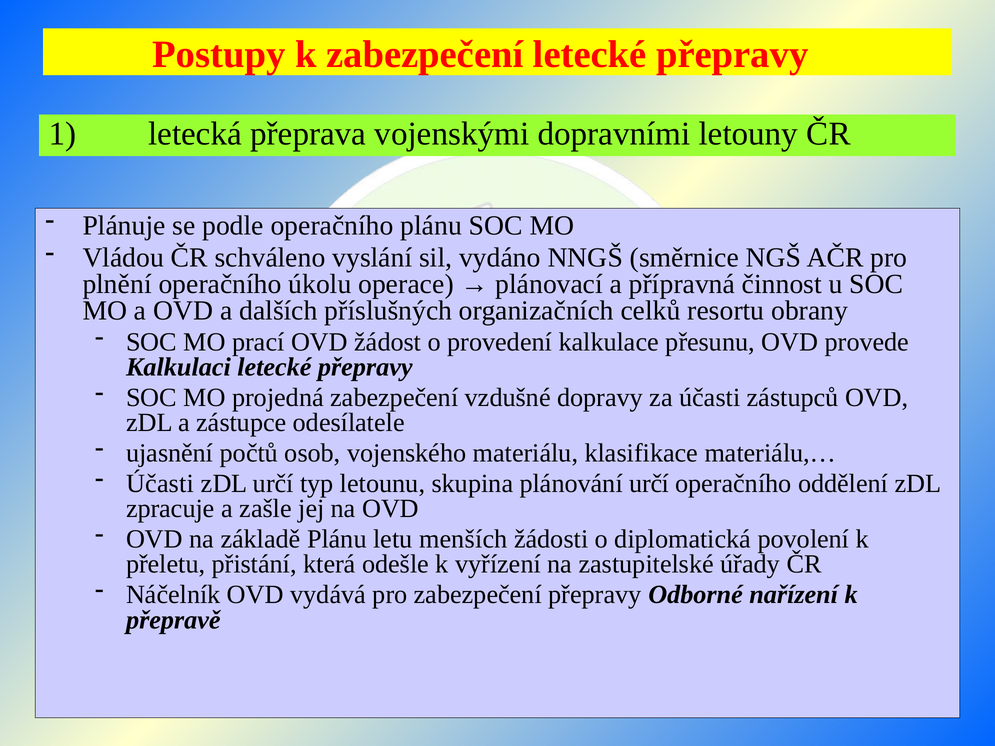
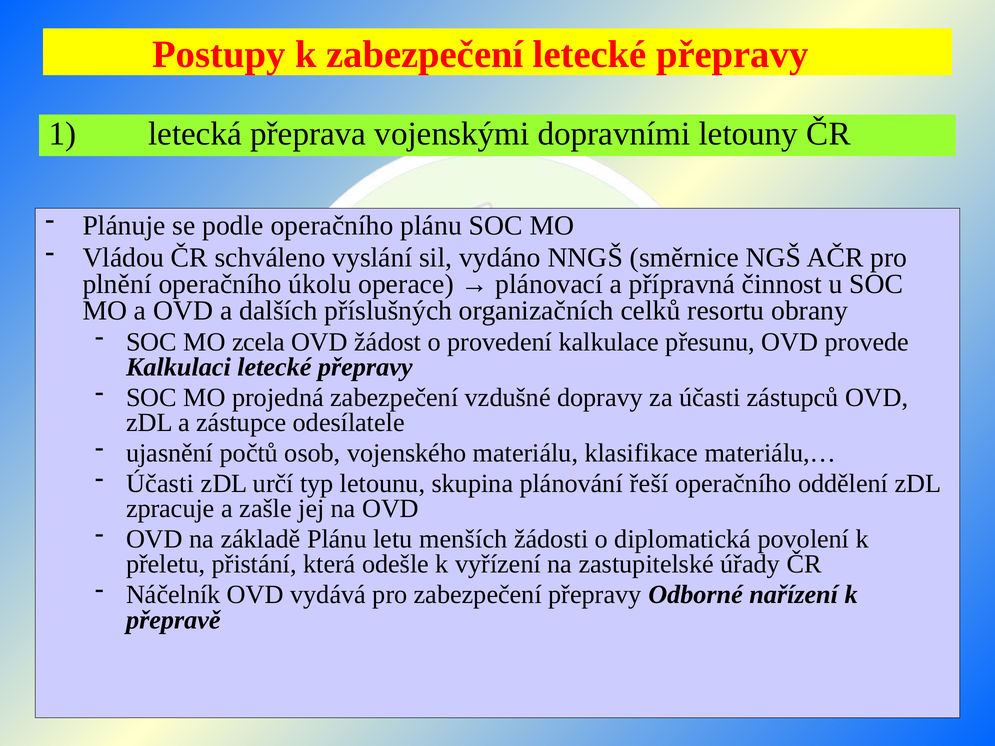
prací: prací -> zcela (258, 342)
plánování určí: určí -> řeší (649, 484)
